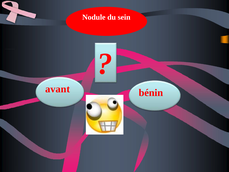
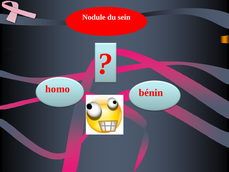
avant: avant -> homo (58, 89)
